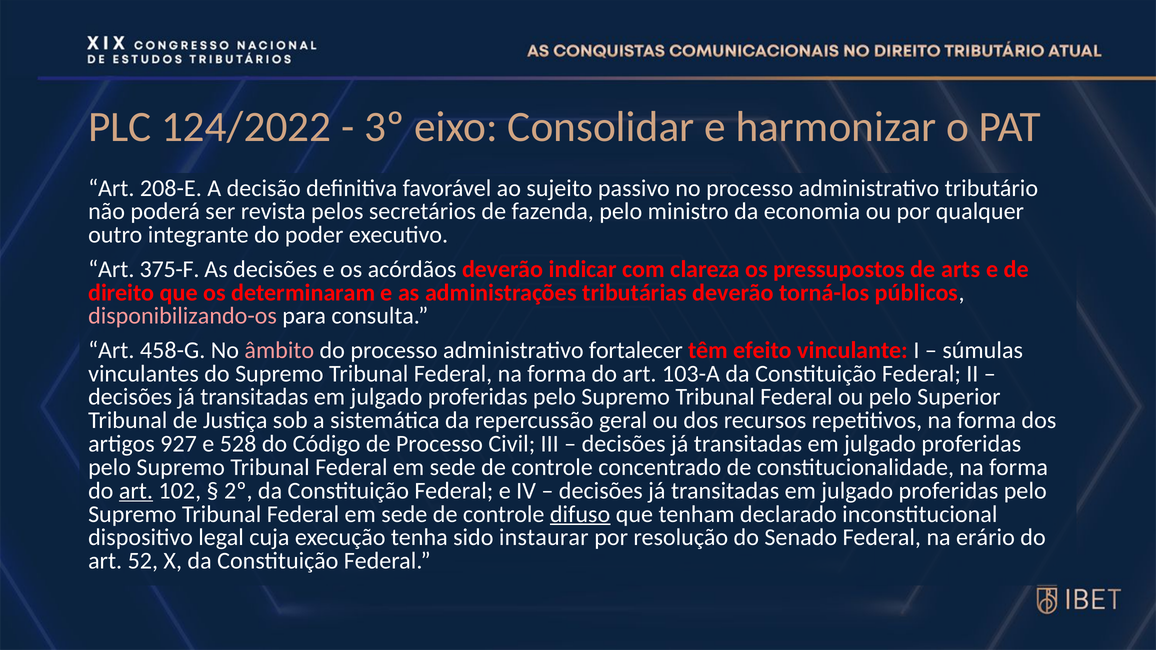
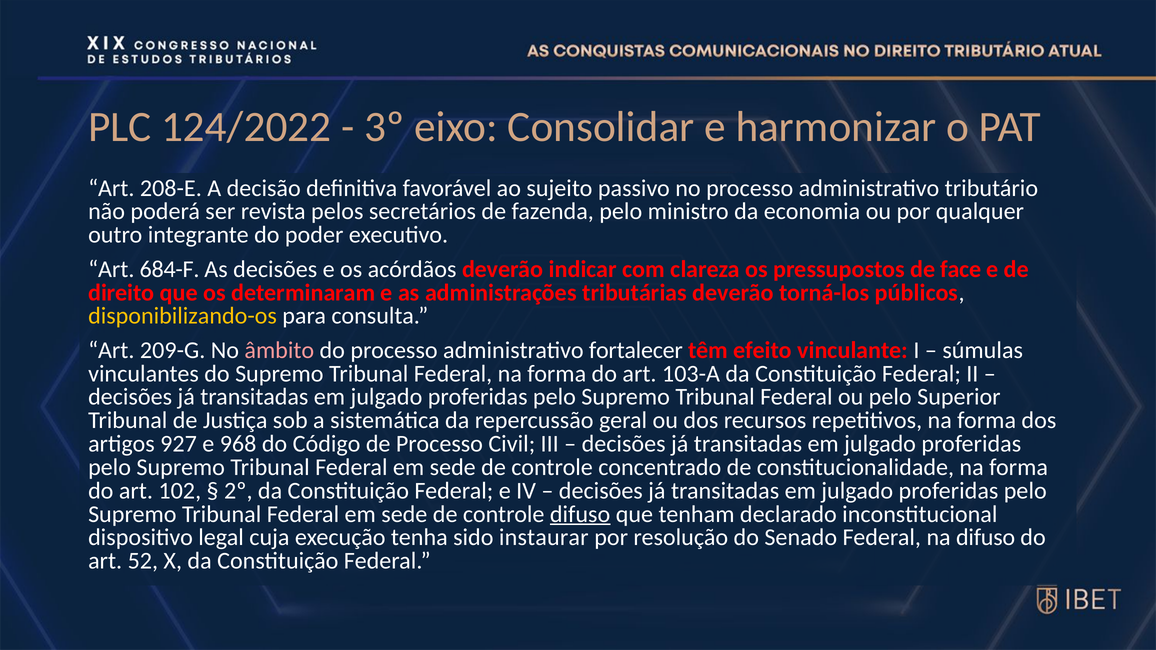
375-F: 375-F -> 684-F (170, 269)
arts: arts -> face (961, 269)
disponibilizando-os colour: pink -> yellow (182, 316)
458-G: 458-G -> 209-G (173, 350)
528: 528 -> 968 (238, 444)
art underline: present -> none (136, 491)
na erário: erário -> difuso (986, 538)
